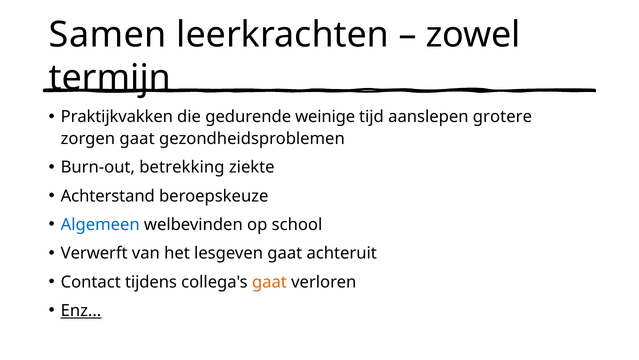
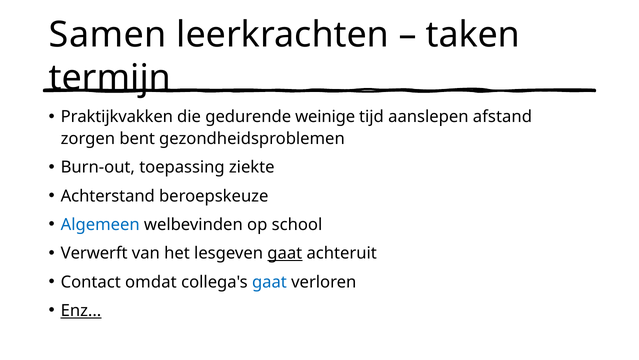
zowel: zowel -> taken (473, 35)
grotere: grotere -> afstand (502, 117)
zorgen gaat: gaat -> bent (137, 139)
betrekking: betrekking -> toepassing (182, 167)
gaat underline: none -> present (285, 253)
tijdens: tijdens -> omdat (151, 282)
gaat colour: orange -> blue (269, 282)
